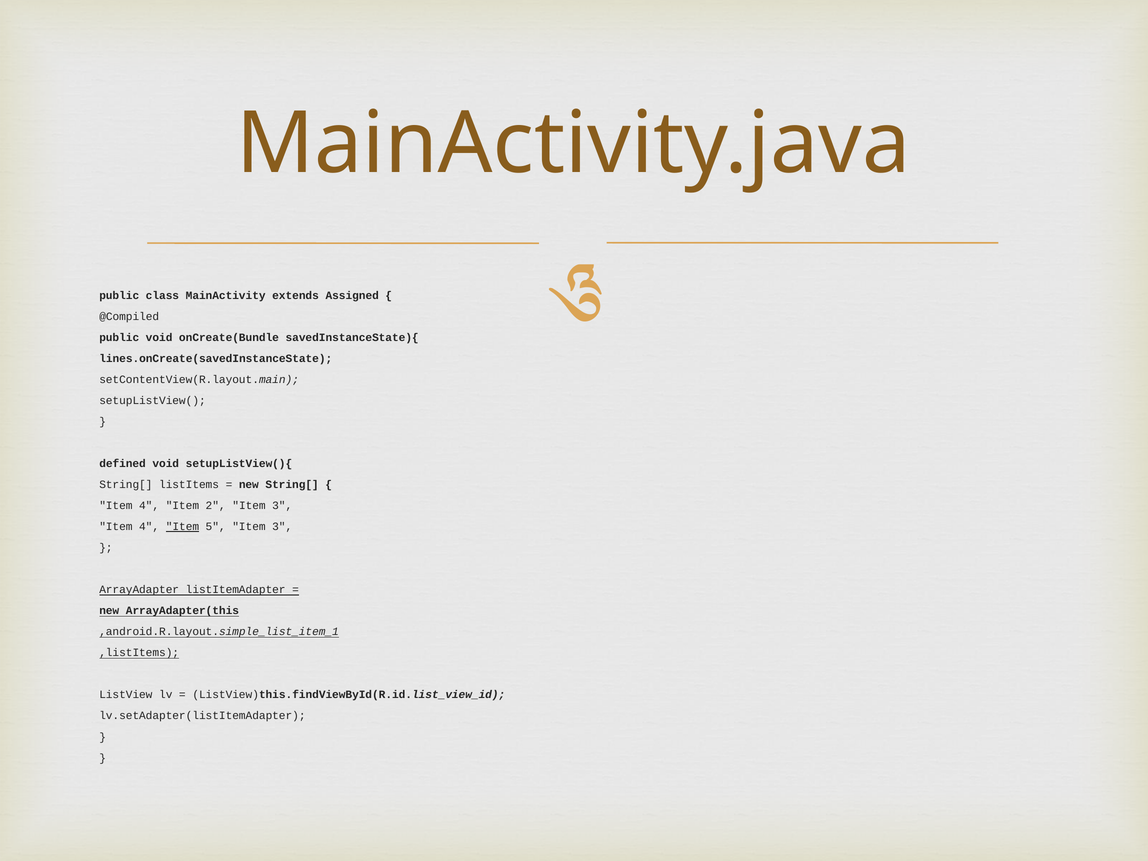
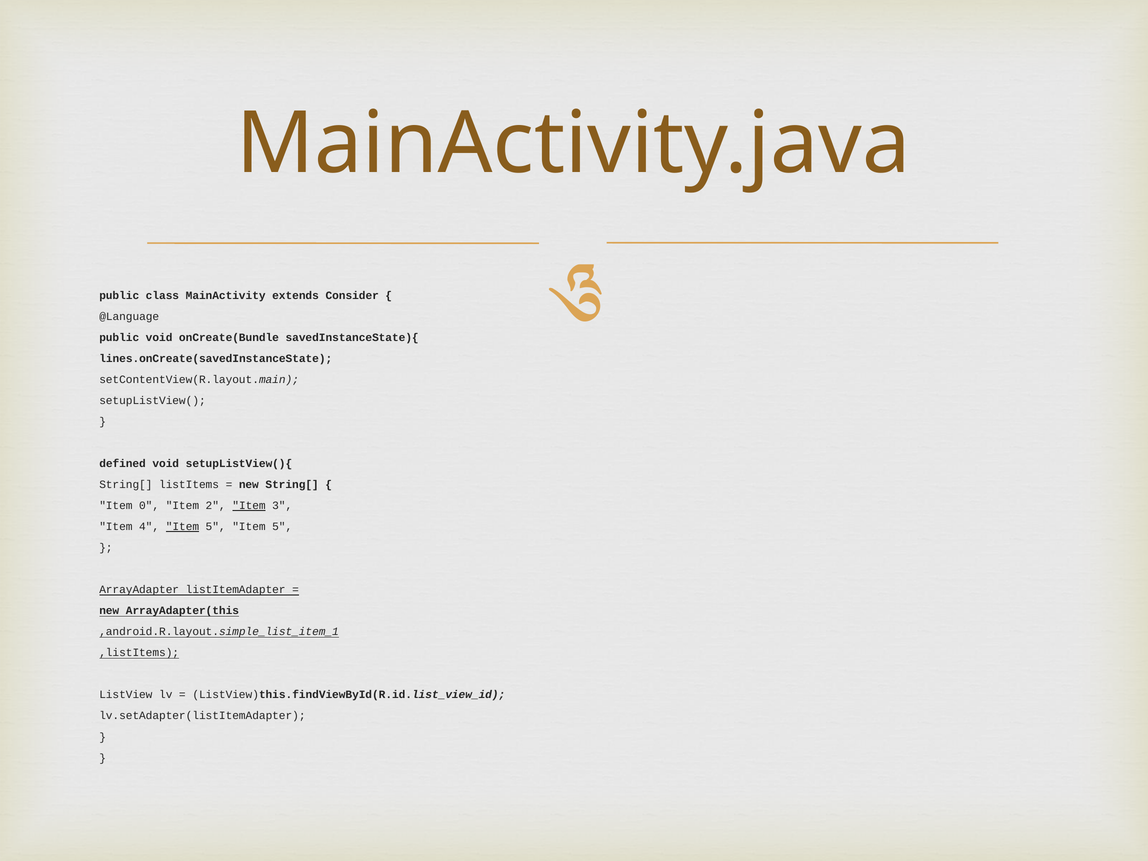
Assigned: Assigned -> Consider (352, 295)
@Compiled: @Compiled -> @Language (129, 316)
4: 4 -> 0 (149, 506)
Item underline: none -> present (249, 506)
5 Item 3: 3 -> 5 (282, 527)
